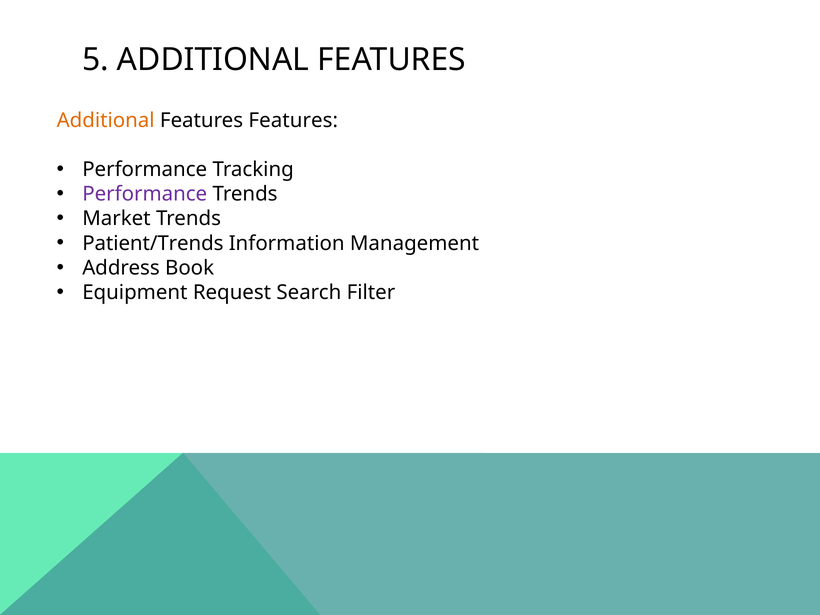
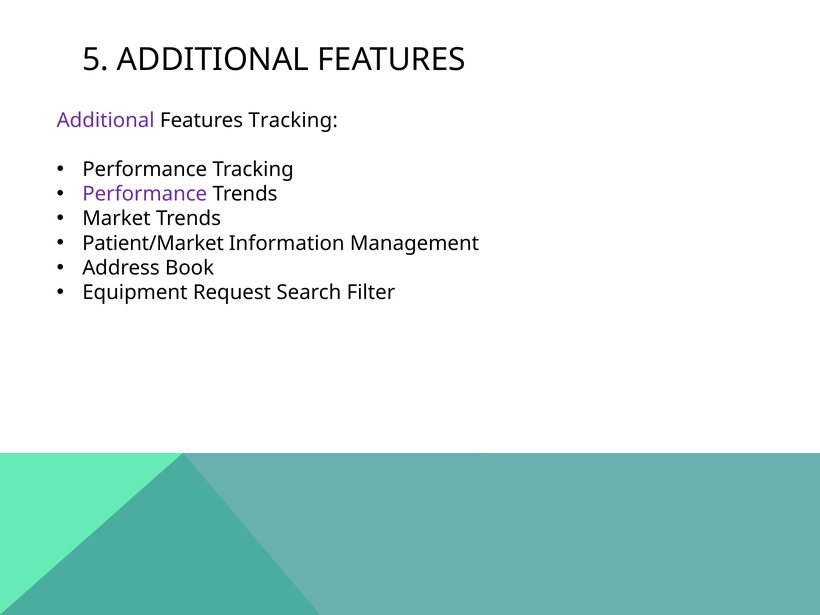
Additional colour: orange -> purple (106, 120)
Features Features: Features -> Tracking (293, 120)
Patient/Trends: Patient/Trends -> Patient/Market (153, 243)
